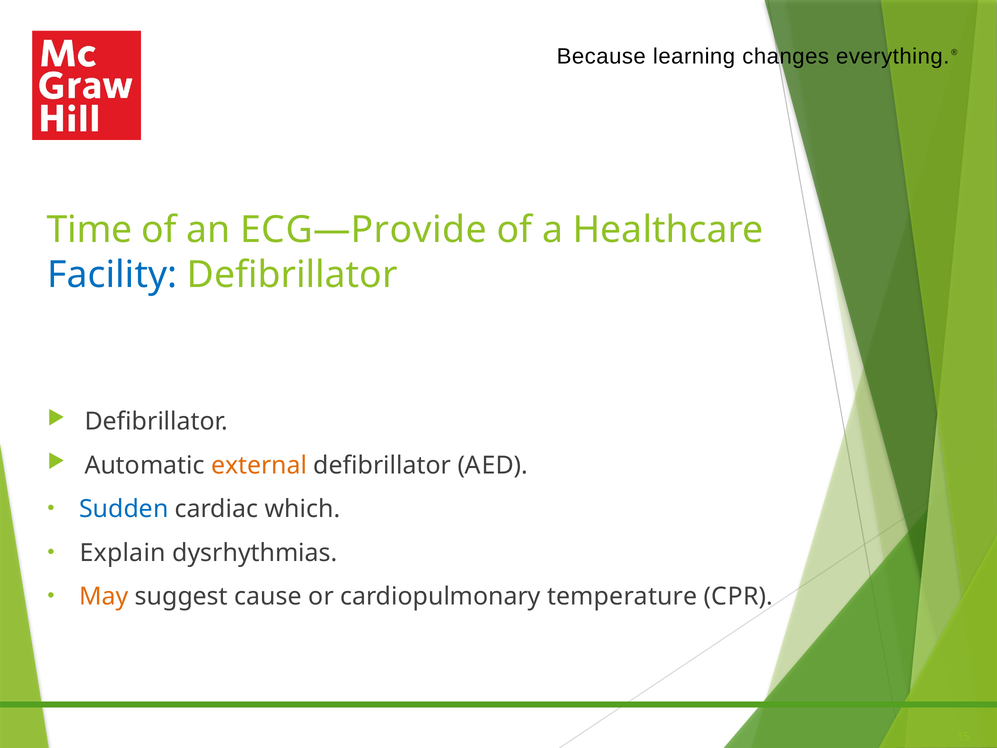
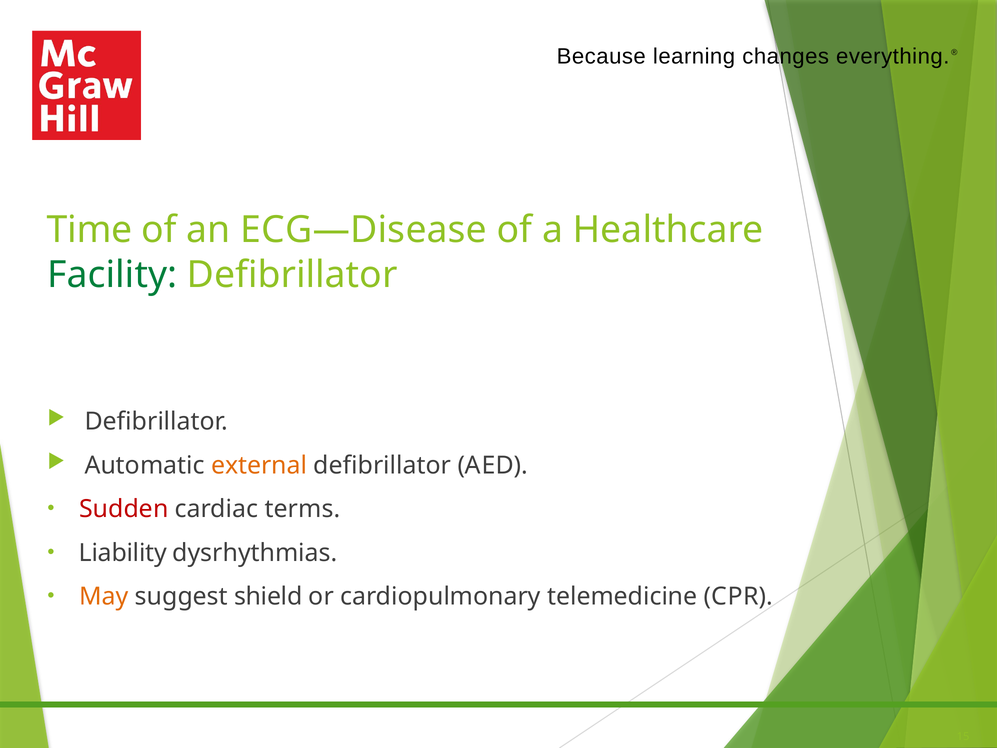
G—Provide: G—Provide -> G—Disease (386, 230)
Facility colour: blue -> green (112, 275)
Sudden colour: blue -> red (124, 509)
which: which -> terms (303, 509)
Explain: Explain -> Liability (123, 553)
cause: cause -> shield (268, 597)
temperature: temperature -> telemedicine (622, 597)
